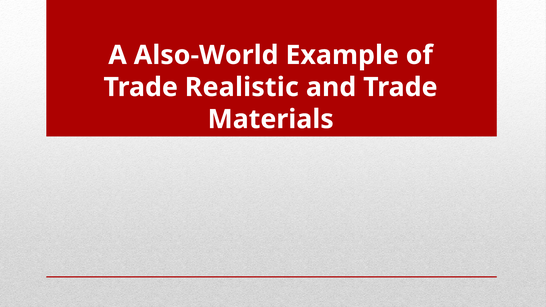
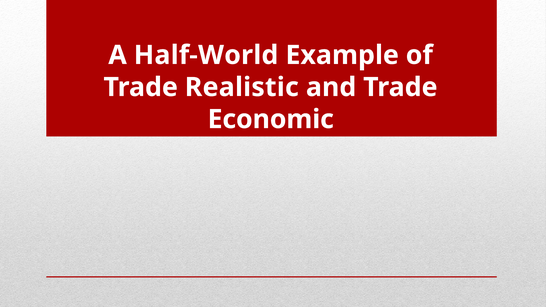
Also-World: Also-World -> Half-World (206, 55)
Materials: Materials -> Economic (271, 119)
